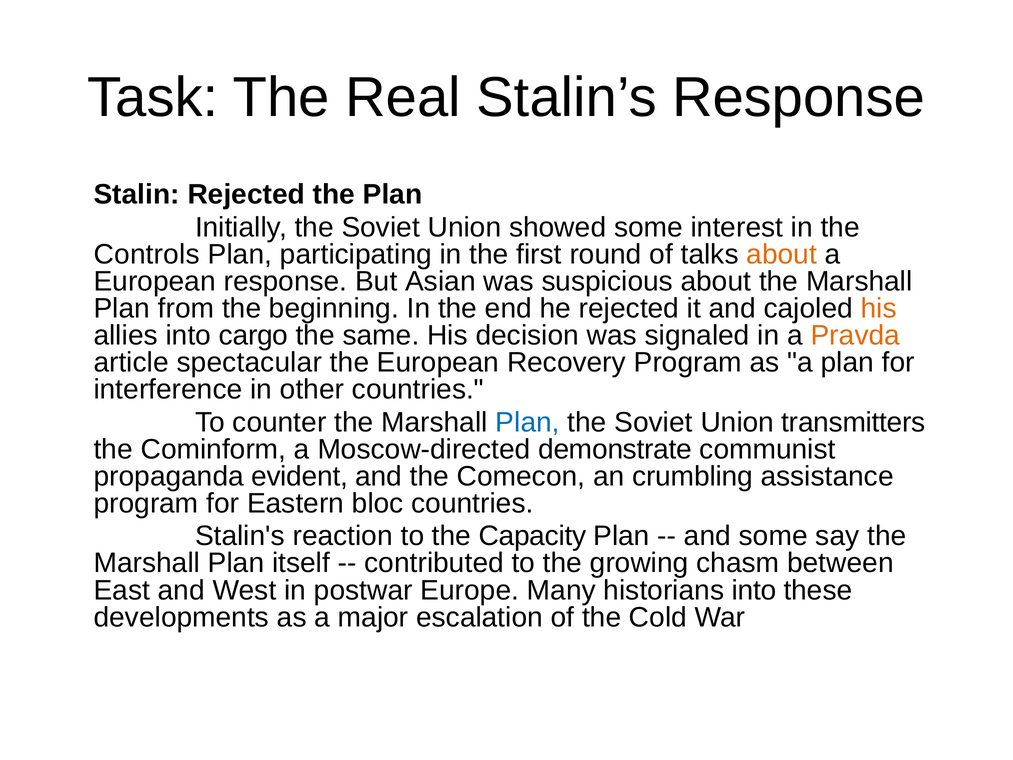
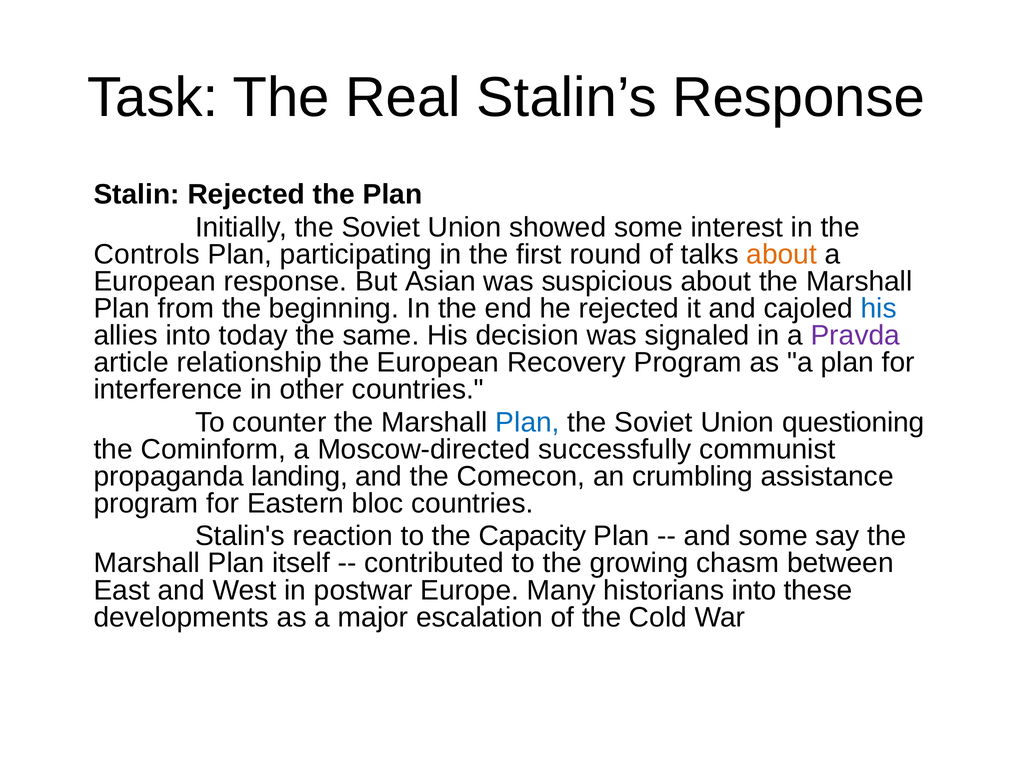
his colour: orange -> blue (879, 308)
cargo: cargo -> today (253, 335)
Pravda colour: orange -> purple (855, 335)
spectacular: spectacular -> relationship (249, 362)
transmitters: transmitters -> questioning (853, 422)
demonstrate: demonstrate -> successfully (615, 449)
evident: evident -> landing (300, 476)
